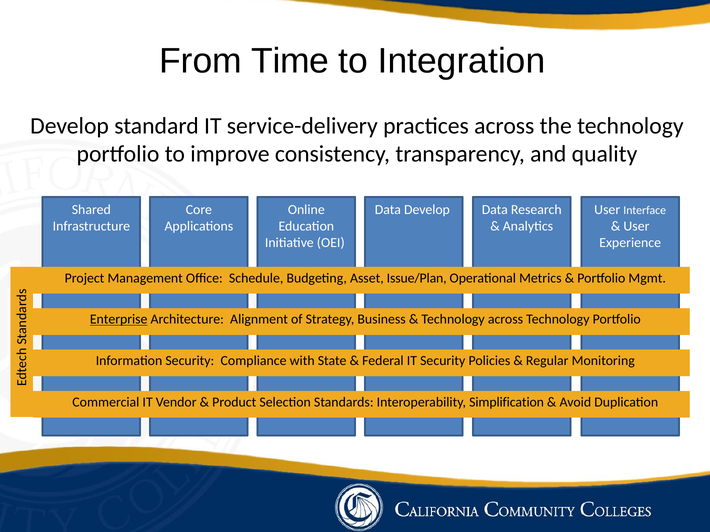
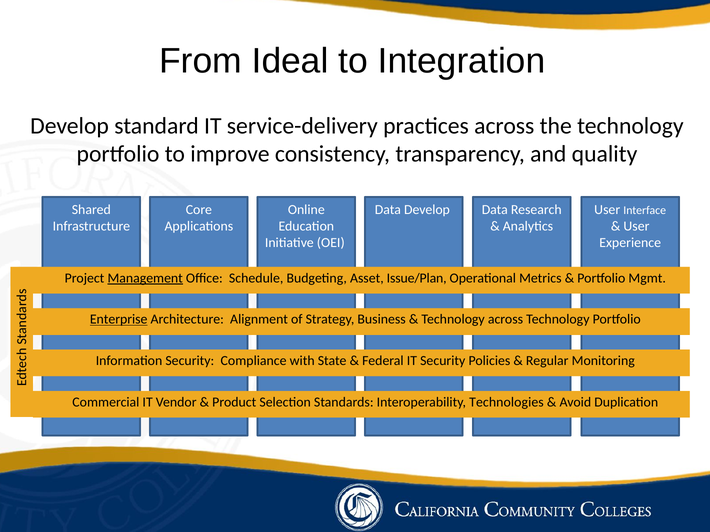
Time: Time -> Ideal (290, 61)
Management underline: none -> present (145, 278)
Simplification: Simplification -> Technologies (506, 402)
